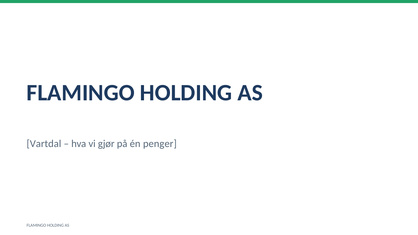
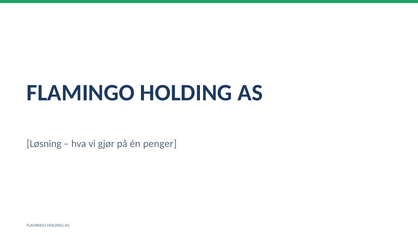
Vartdal: Vartdal -> Løsning (44, 144)
